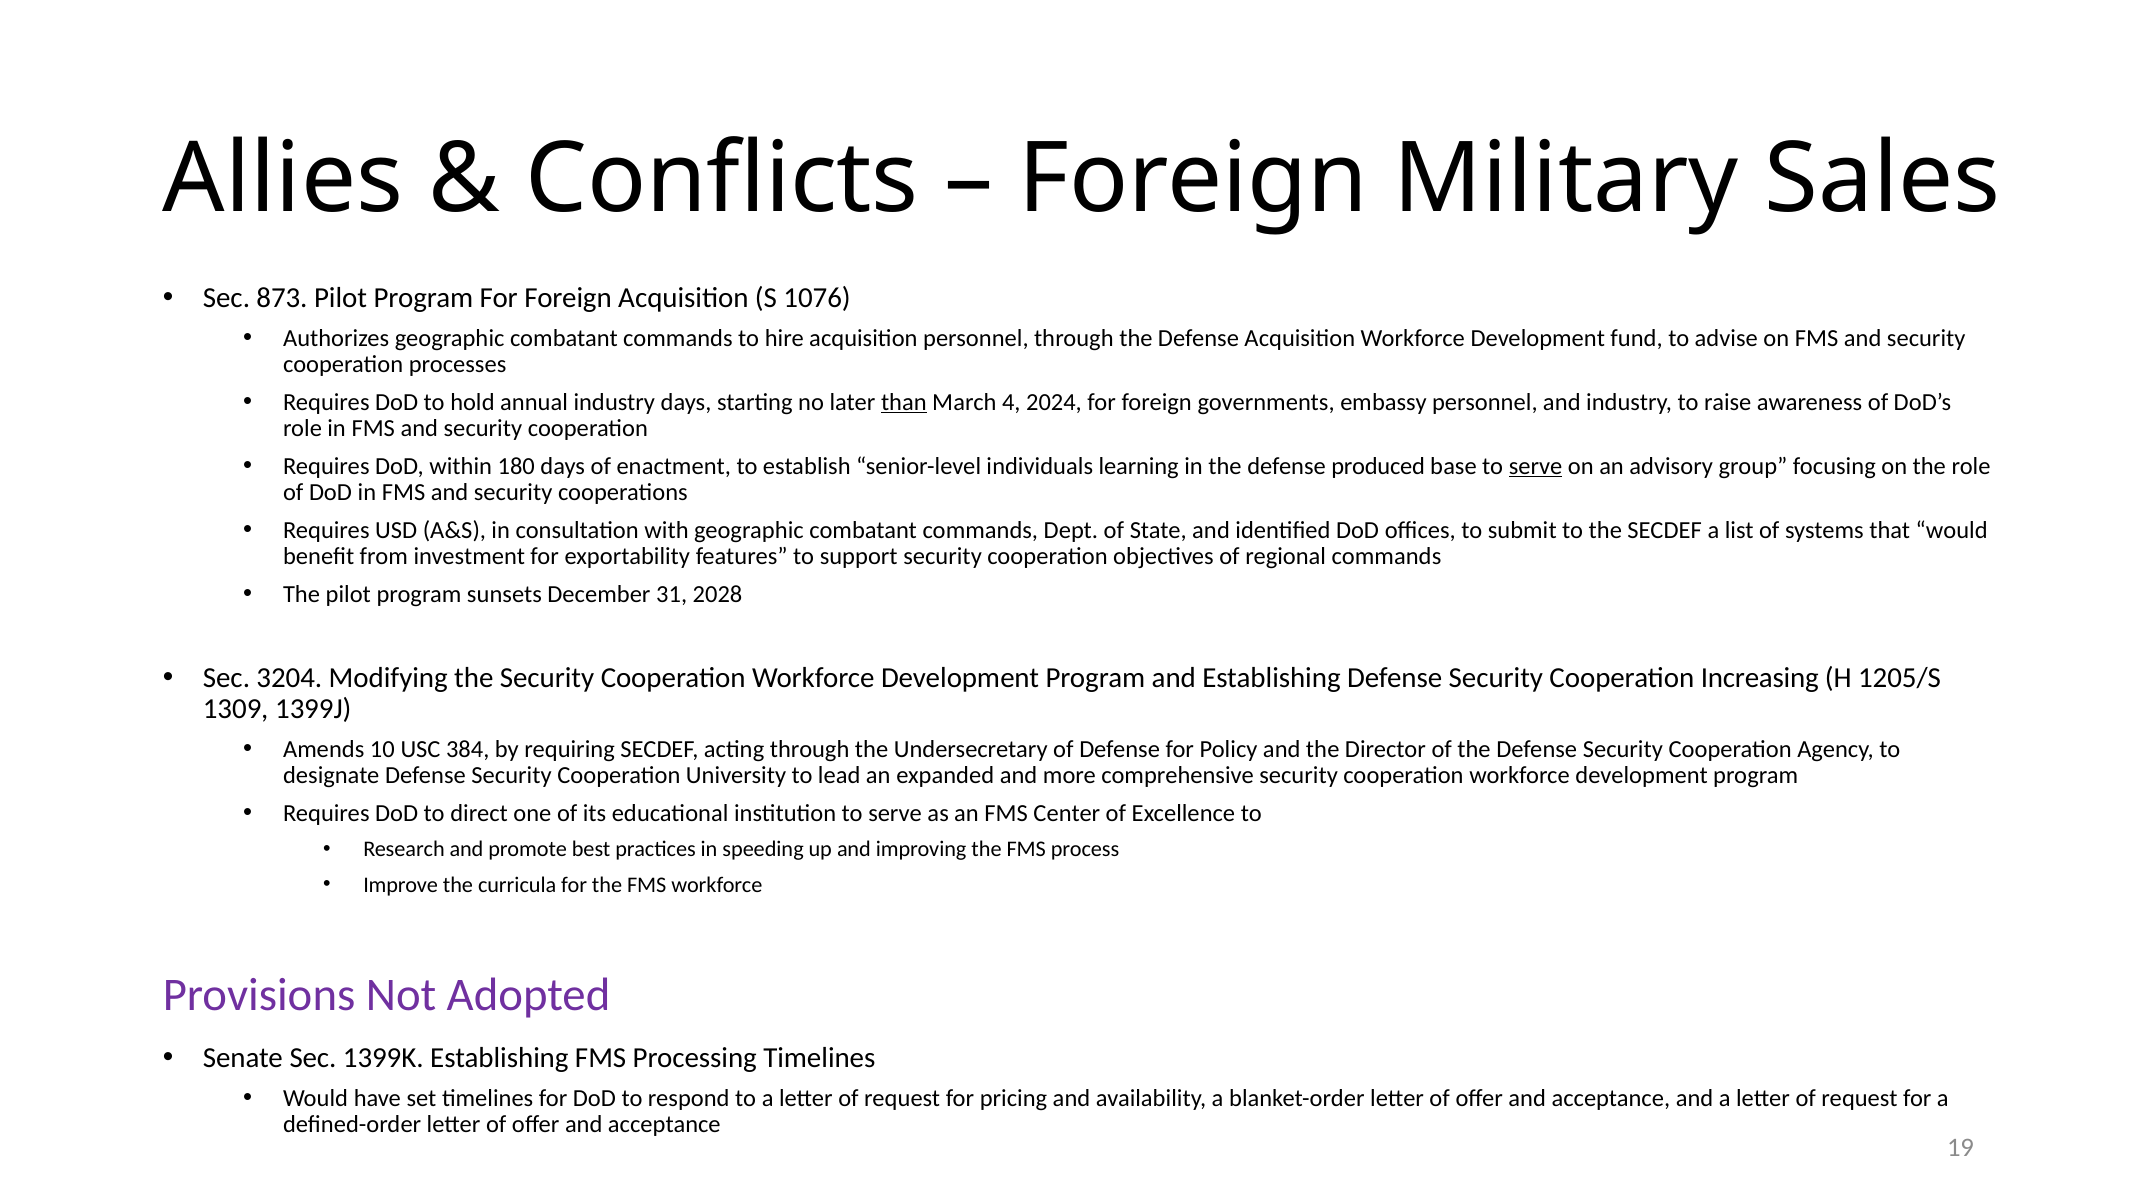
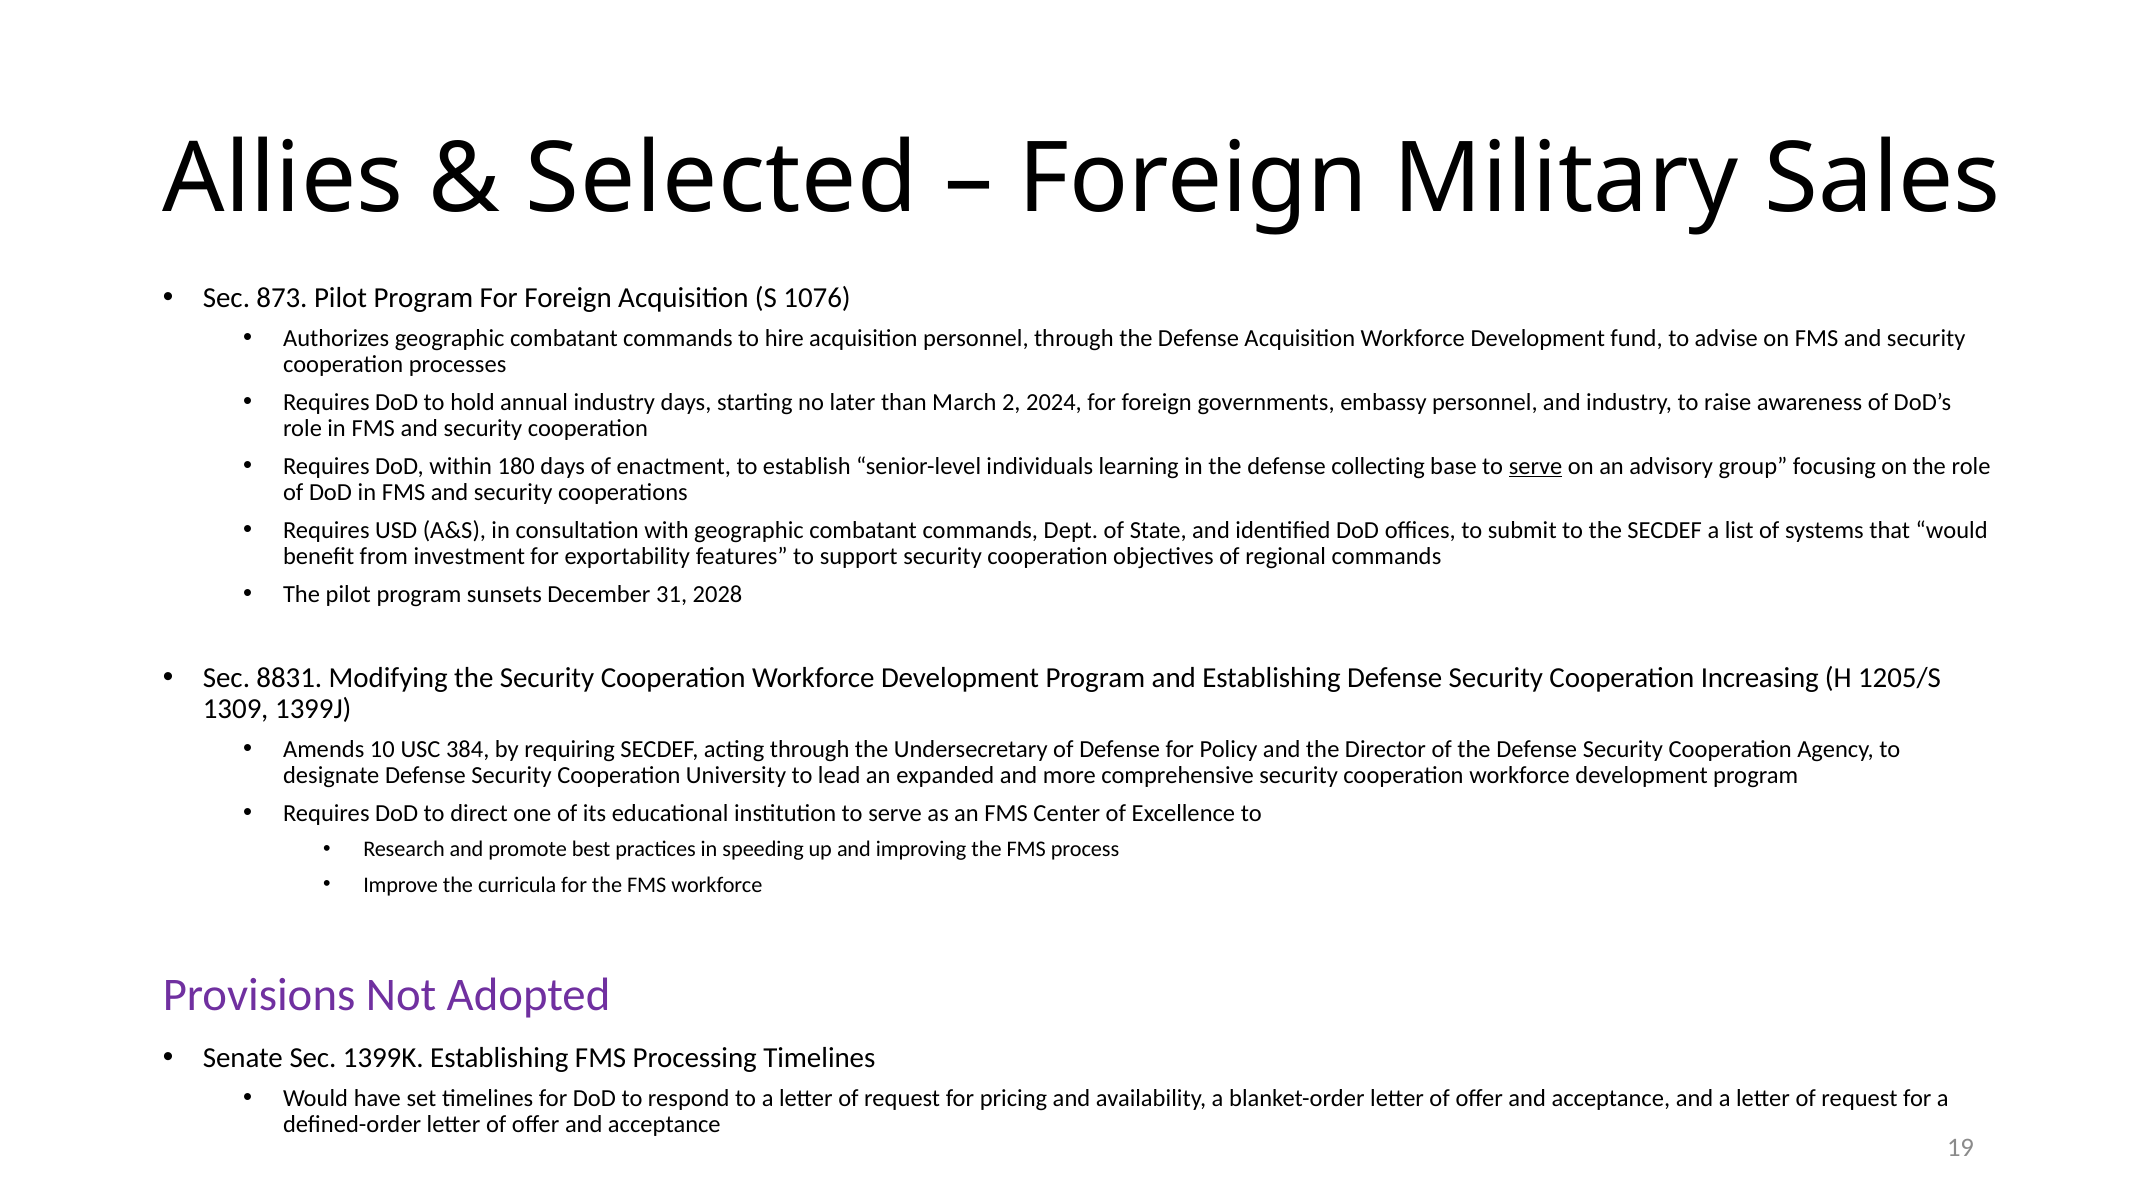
Conflicts: Conflicts -> Selected (722, 180)
than underline: present -> none (904, 402)
4: 4 -> 2 (1011, 402)
produced: produced -> collecting (1378, 466)
3204: 3204 -> 8831 (289, 678)
